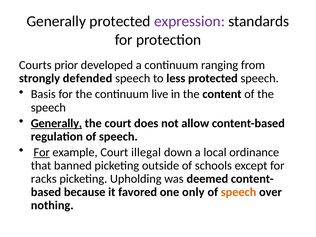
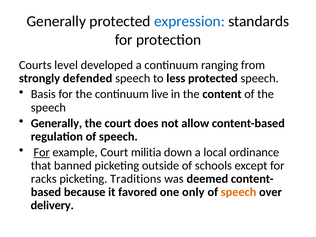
expression colour: purple -> blue (189, 21)
prior: prior -> level (66, 65)
Generally underline: present -> none (56, 123)
illegal: illegal -> militia (146, 152)
Upholding: Upholding -> Traditions (136, 179)
nothing: nothing -> delivery (52, 205)
